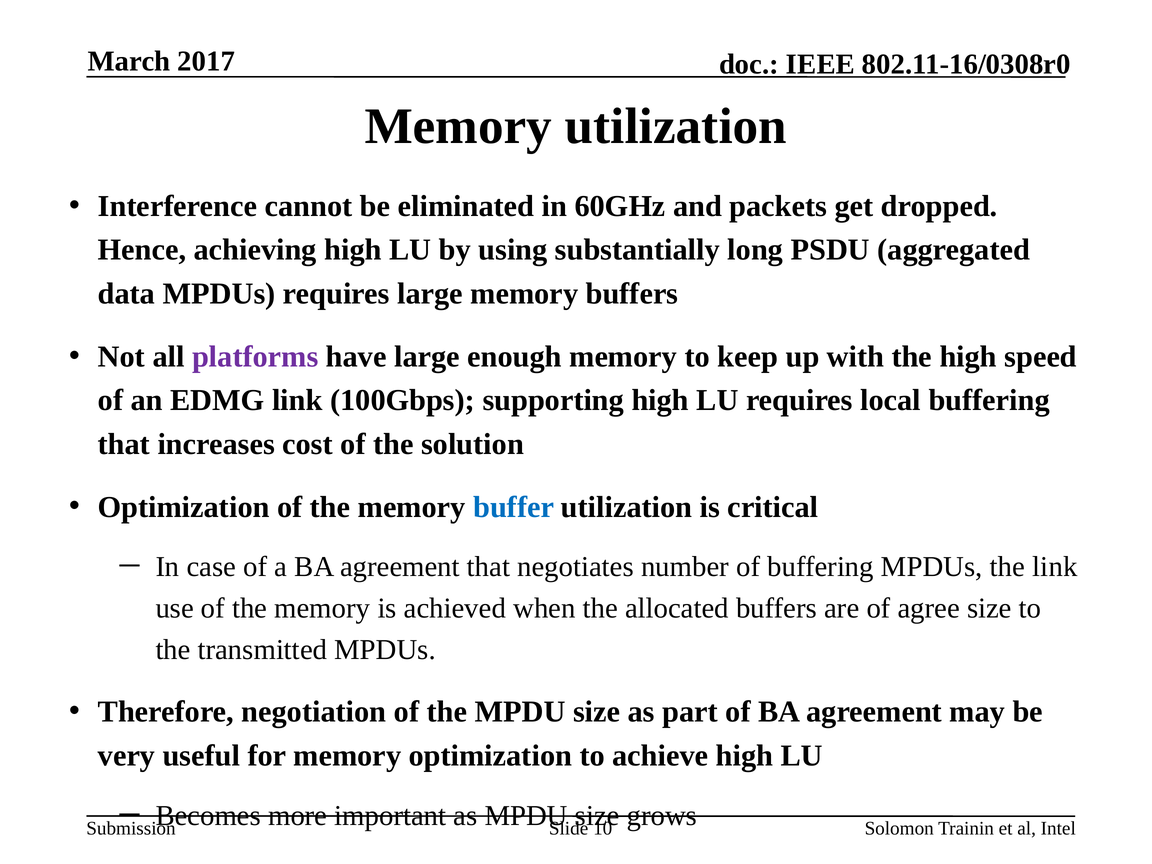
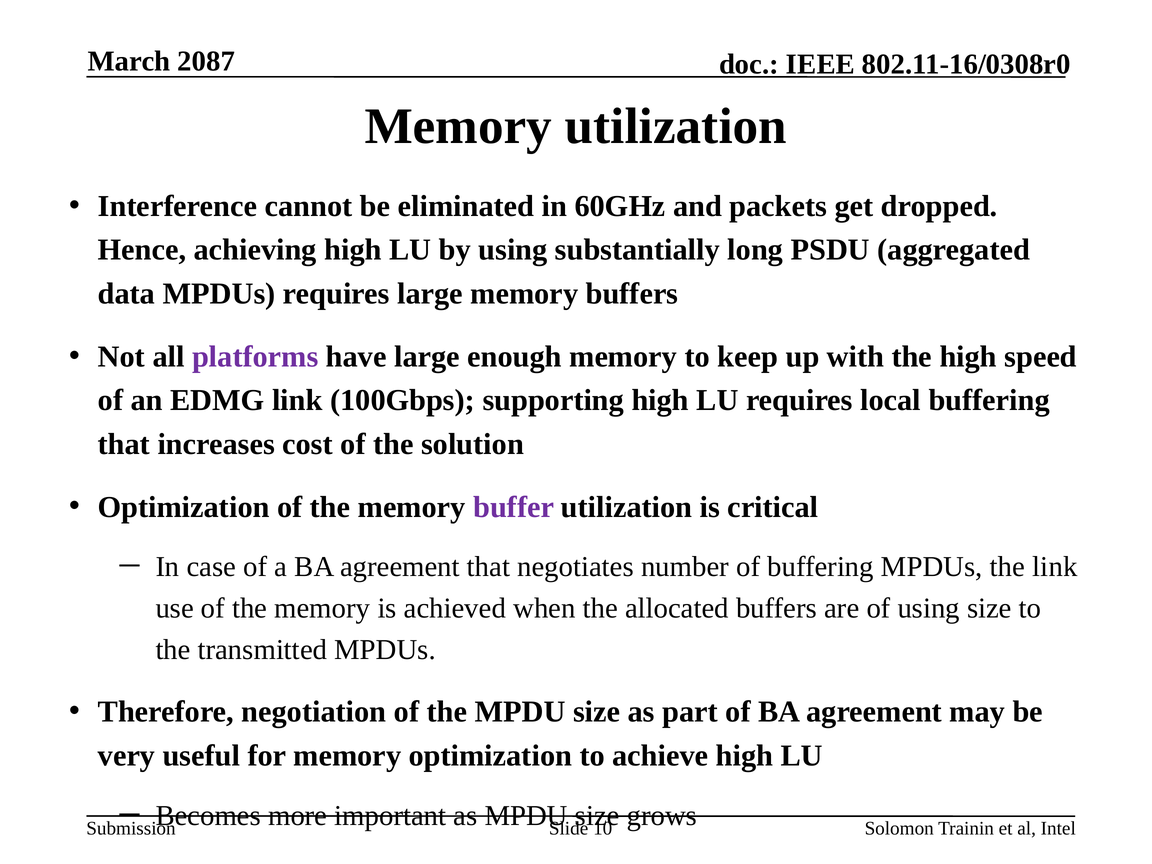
2017: 2017 -> 2087 (206, 61)
buffer colour: blue -> purple (514, 507)
of agree: agree -> using (929, 608)
